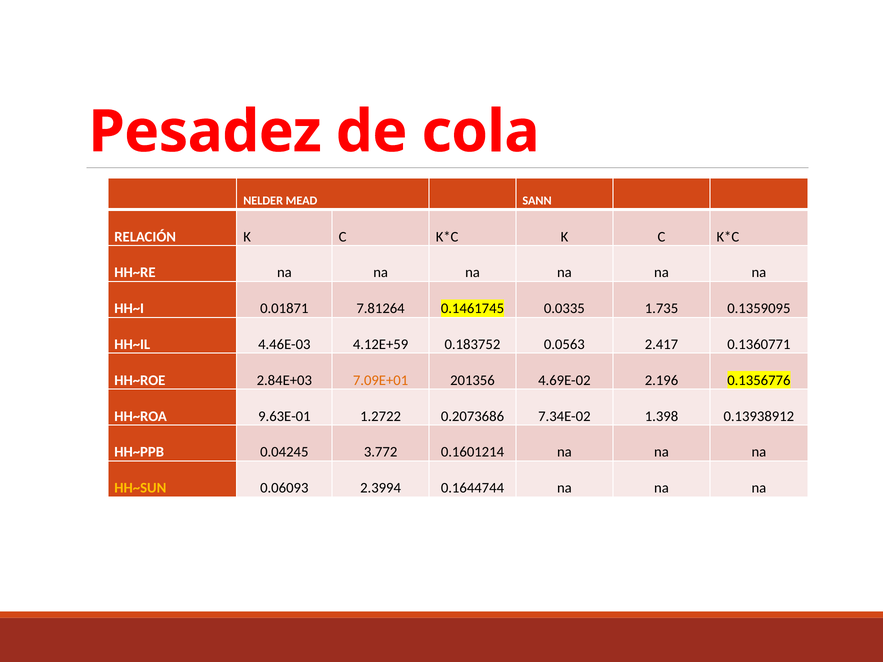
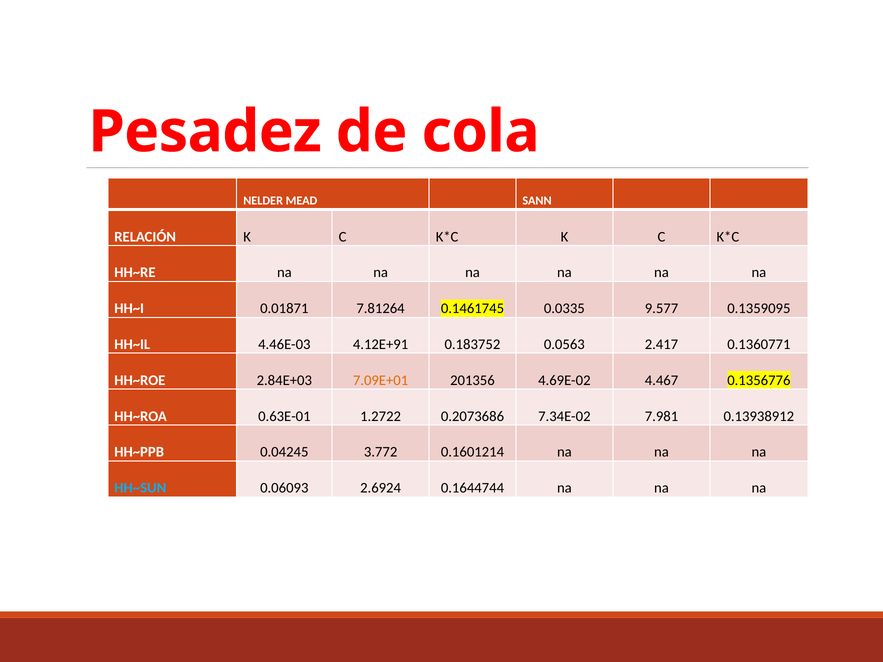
1.735: 1.735 -> 9.577 (661, 309)
4.12E+59: 4.12E+59 -> 4.12E+91 (381, 344)
2.196: 2.196 -> 4.467 (661, 380)
9.63E-01: 9.63E-01 -> 0.63E-01 (284, 416)
1.398: 1.398 -> 7.981 (661, 416)
HH~SUN colour: yellow -> light blue (140, 488)
2.3994: 2.3994 -> 2.6924 (381, 488)
